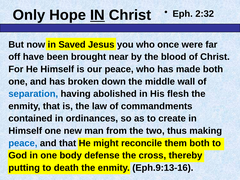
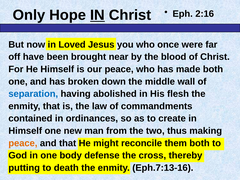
2:32: 2:32 -> 2:16 (205, 14)
Saved: Saved -> Loved (72, 45)
peace colour: blue -> orange (23, 143)
Eph.9:13-16: Eph.9:13-16 -> Eph.7:13-16 (163, 168)
